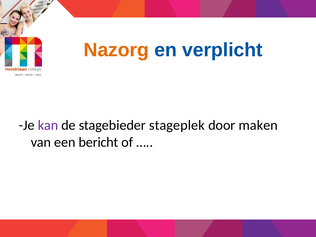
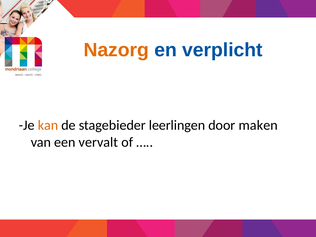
kan colour: purple -> orange (48, 125)
stageplek: stageplek -> leerlingen (177, 125)
bericht: bericht -> vervalt (98, 142)
